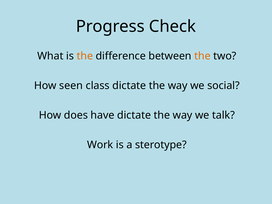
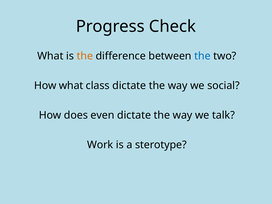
the colour: orange -> blue (202, 56)
How seen: seen -> what (71, 86)
have: have -> even (103, 115)
